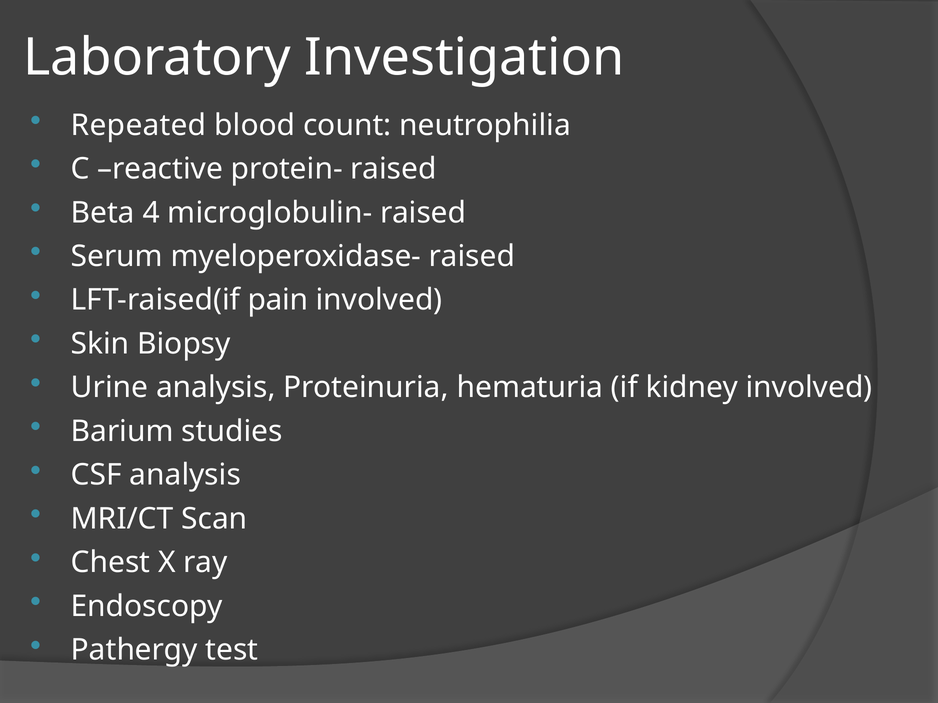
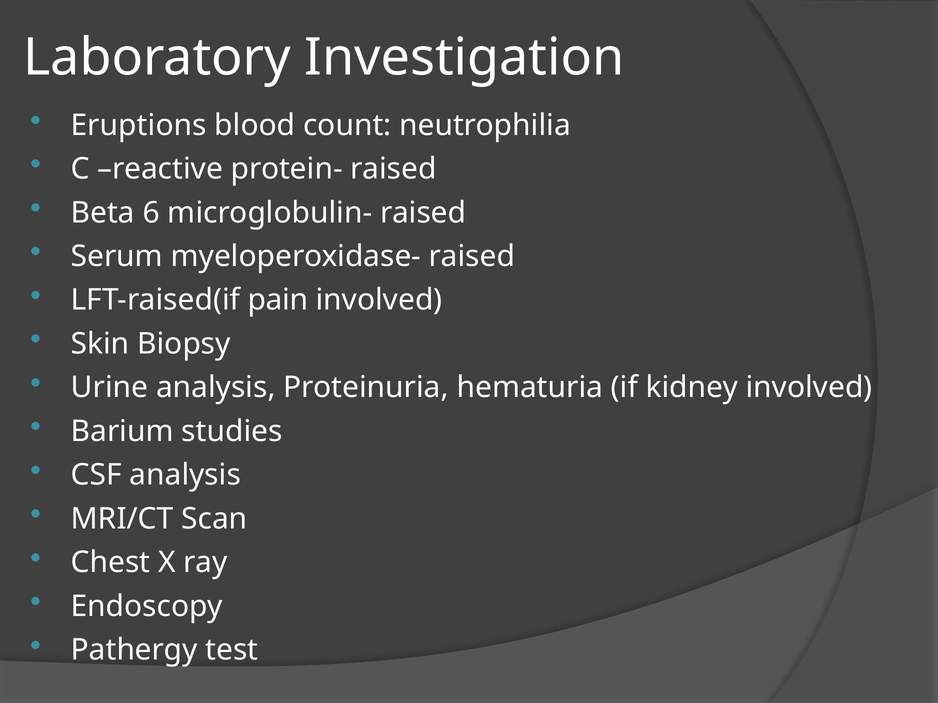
Repeated: Repeated -> Eruptions (139, 125)
4: 4 -> 6 (151, 213)
